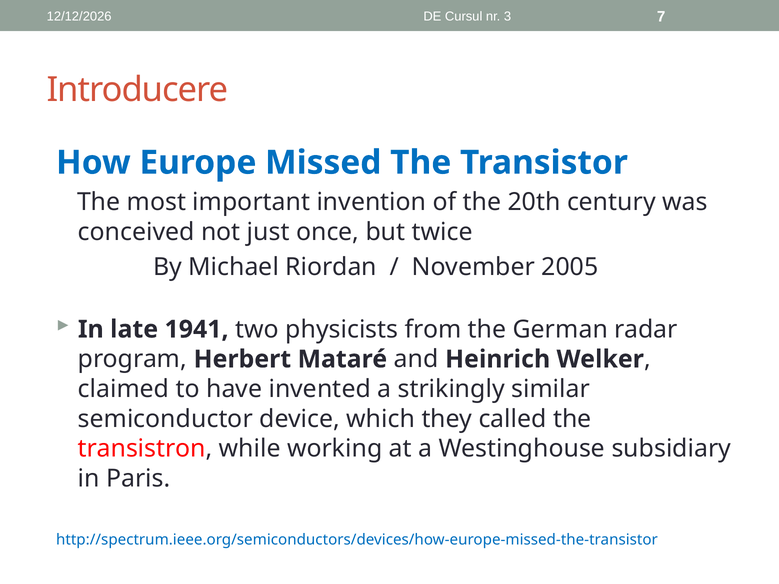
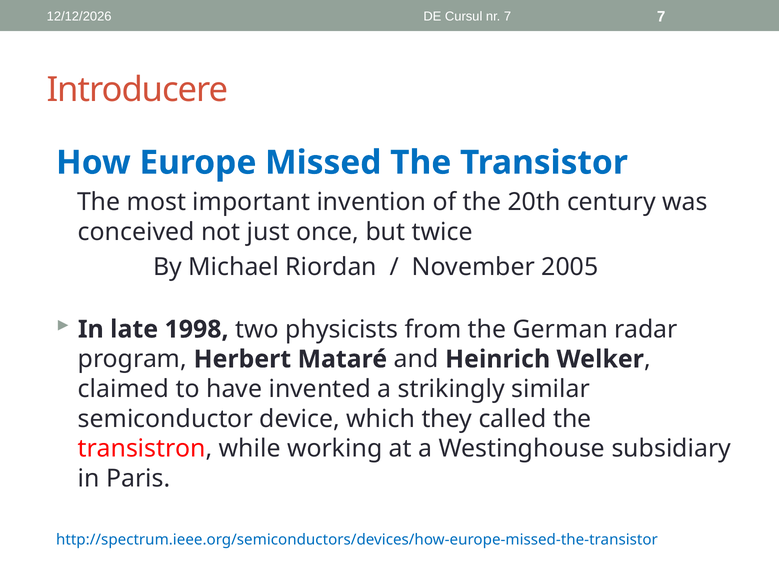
nr 3: 3 -> 7 (508, 16)
1941: 1941 -> 1998 (197, 329)
